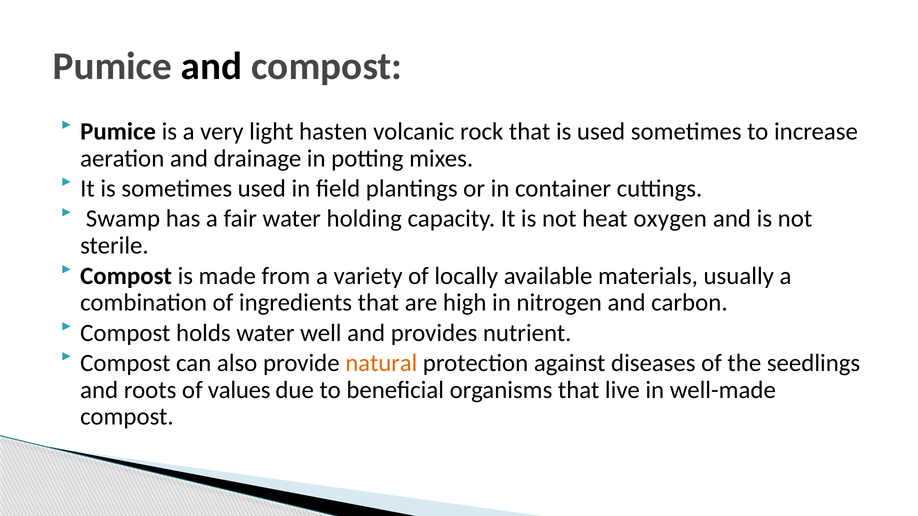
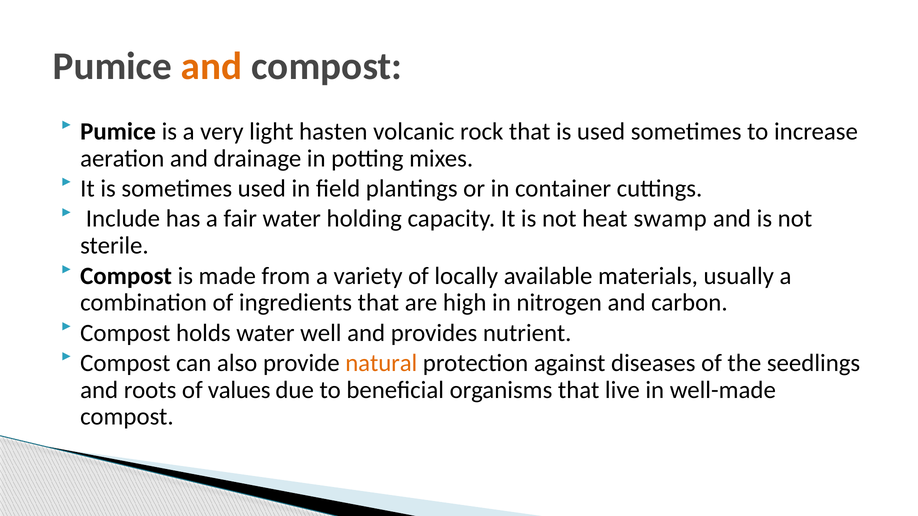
and colour: black -> orange (212, 66)
Swamp: Swamp -> Include (123, 219)
oxygen: oxygen -> swamp (670, 219)
